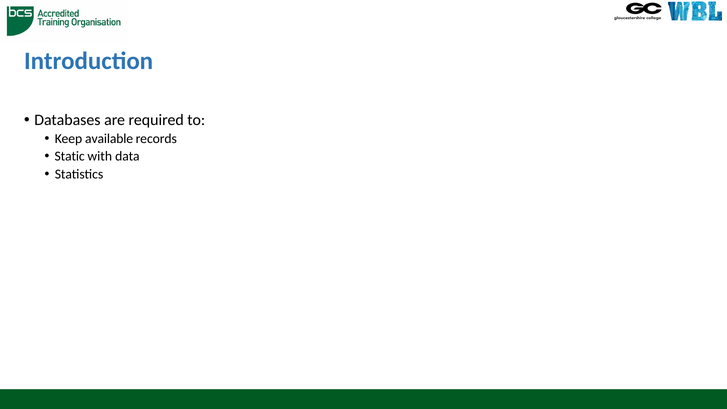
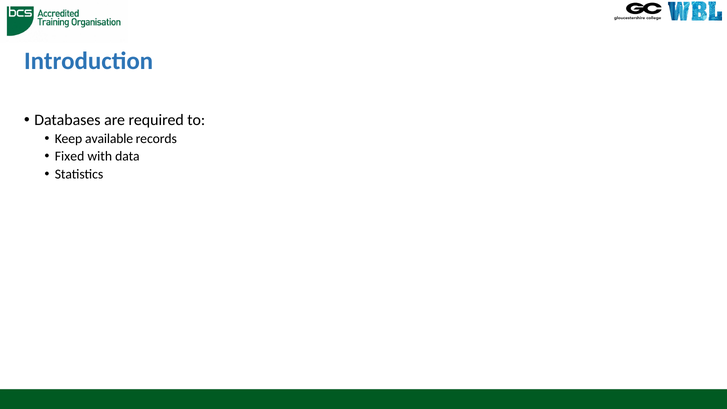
Static: Static -> Fixed (70, 156)
